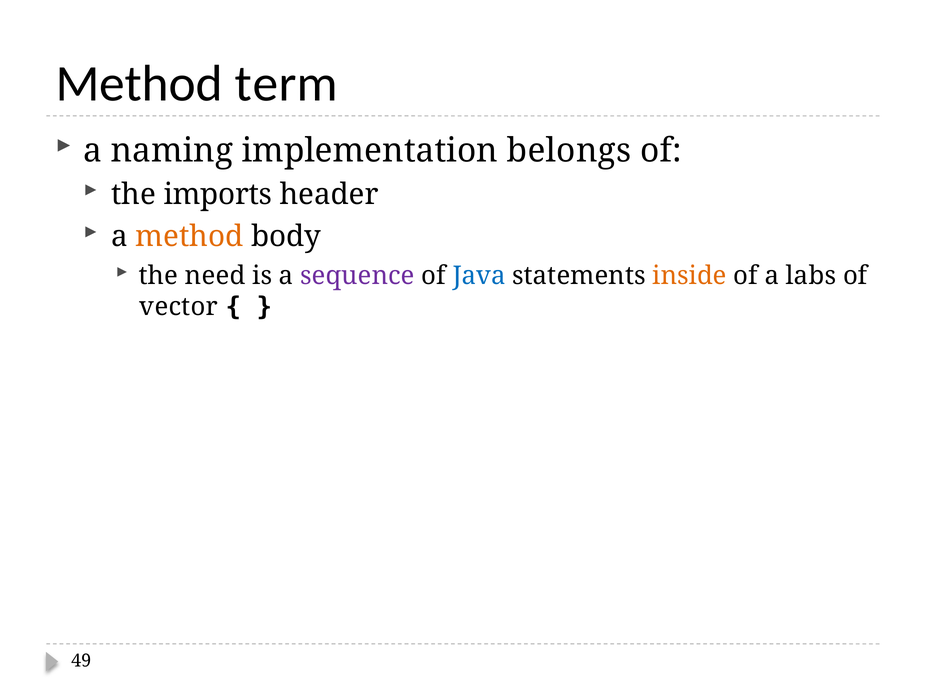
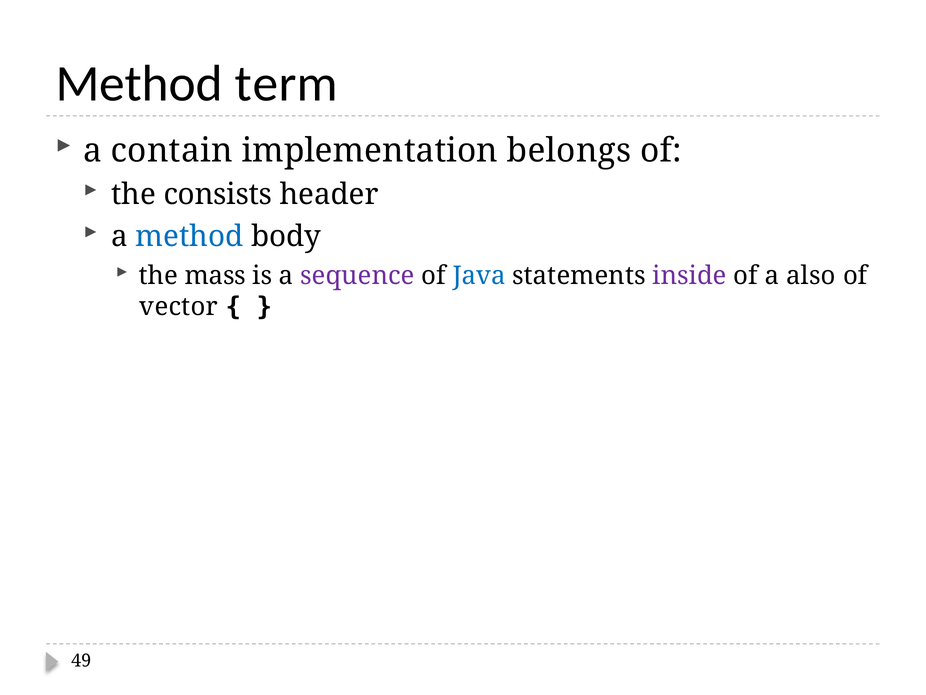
naming: naming -> contain (172, 151)
imports: imports -> consists (218, 194)
method colour: orange -> blue (189, 236)
need: need -> mass (215, 276)
inside colour: orange -> purple (690, 276)
labs: labs -> also (811, 276)
